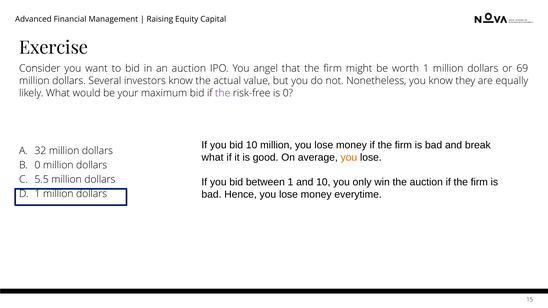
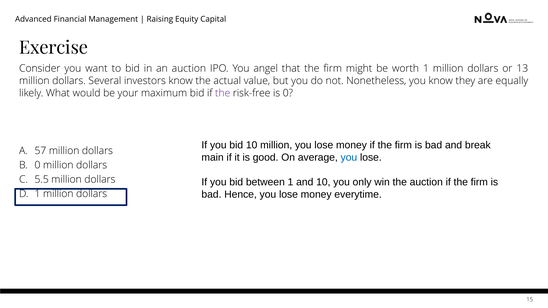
69: 69 -> 13 (522, 69)
32: 32 -> 57 (40, 151)
what: what -> main (213, 157)
you colour: orange -> blue (349, 157)
